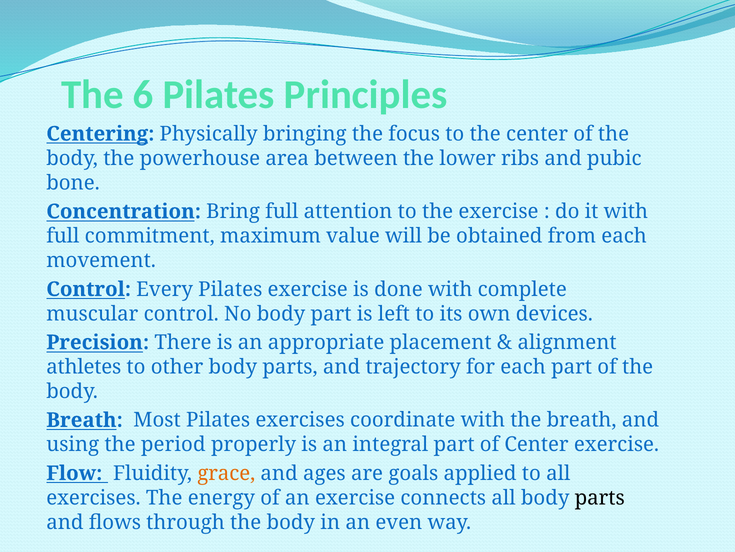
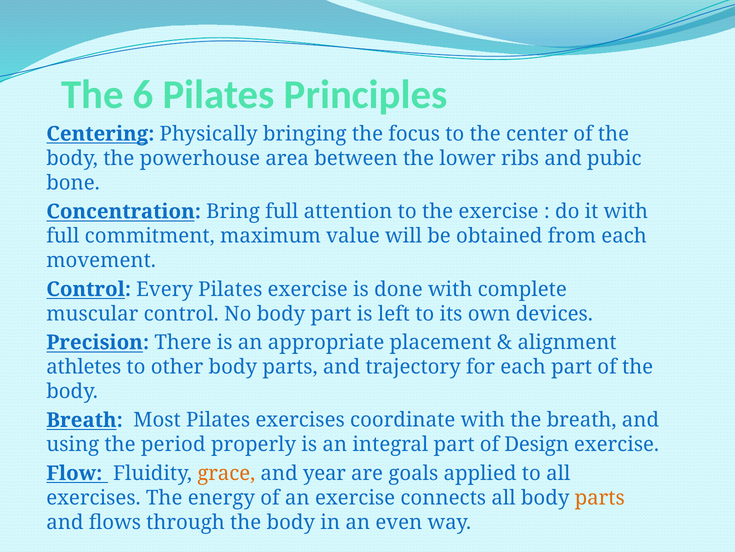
of Center: Center -> Design (537, 444)
ages: ages -> year (324, 473)
parts colour: black -> orange (600, 497)
